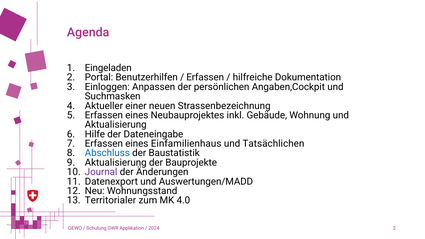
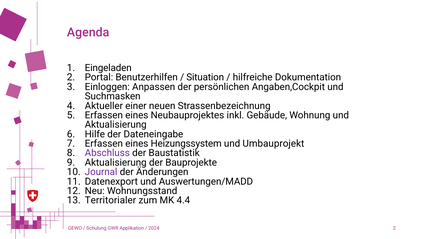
Erfassen: Erfassen -> Situation (205, 77)
Einfamilienhaus: Einfamilienhaus -> Heizungssystem (186, 144)
Tatsächlichen: Tatsächlichen -> Umbauprojekt (273, 144)
Abschluss colour: blue -> purple (107, 153)
4.0: 4.0 -> 4.4 (183, 200)
